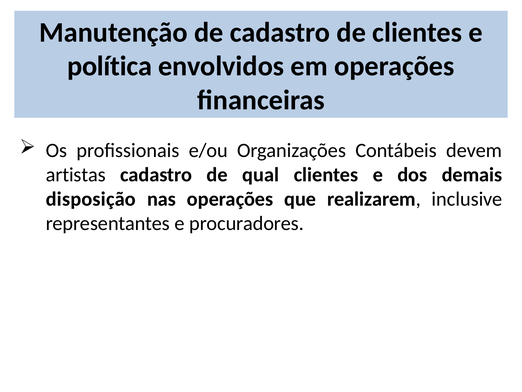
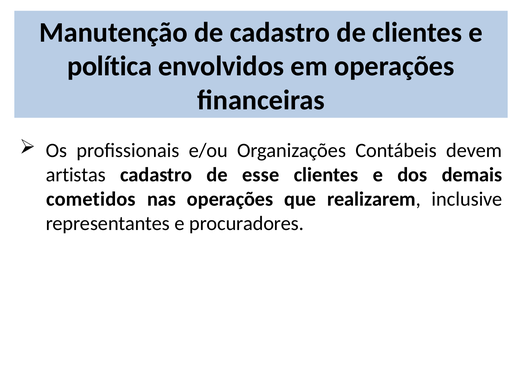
qual: qual -> esse (261, 175)
disposição: disposição -> cometidos (91, 199)
